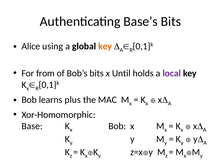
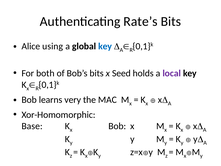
Base’s: Base’s -> Rate’s (141, 21)
key colour: orange -> blue (105, 46)
from: from -> both (45, 73)
Until: Until -> Seed (121, 73)
plus: plus -> very (73, 100)
